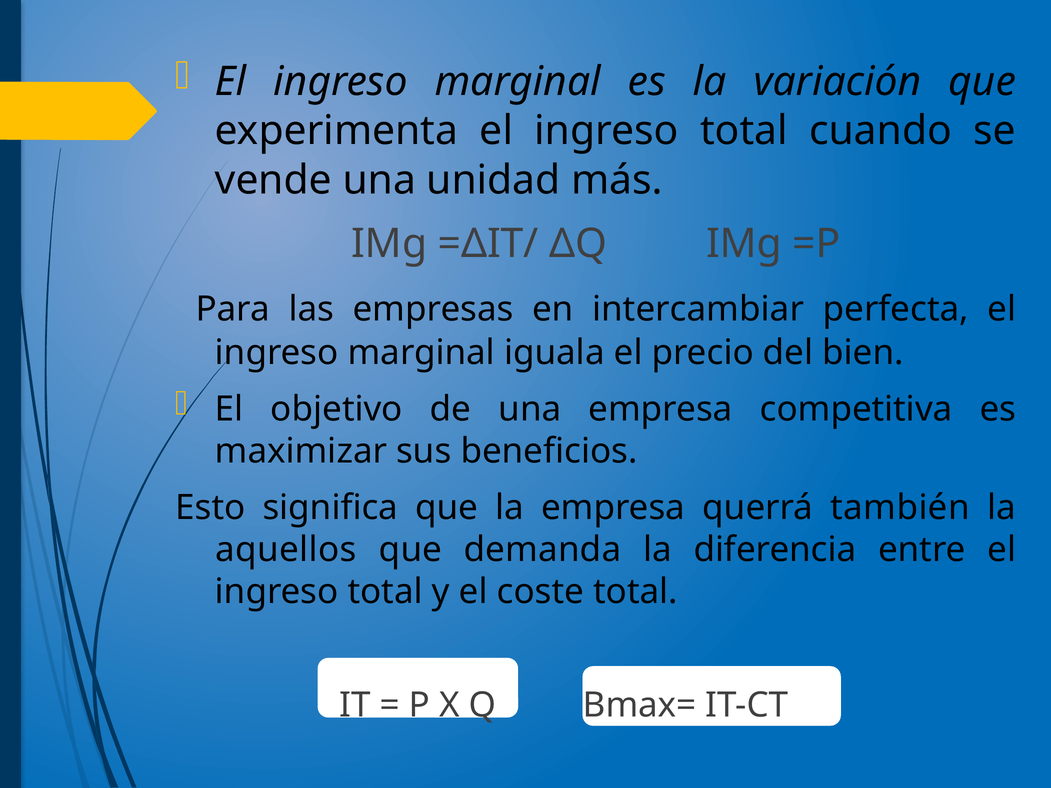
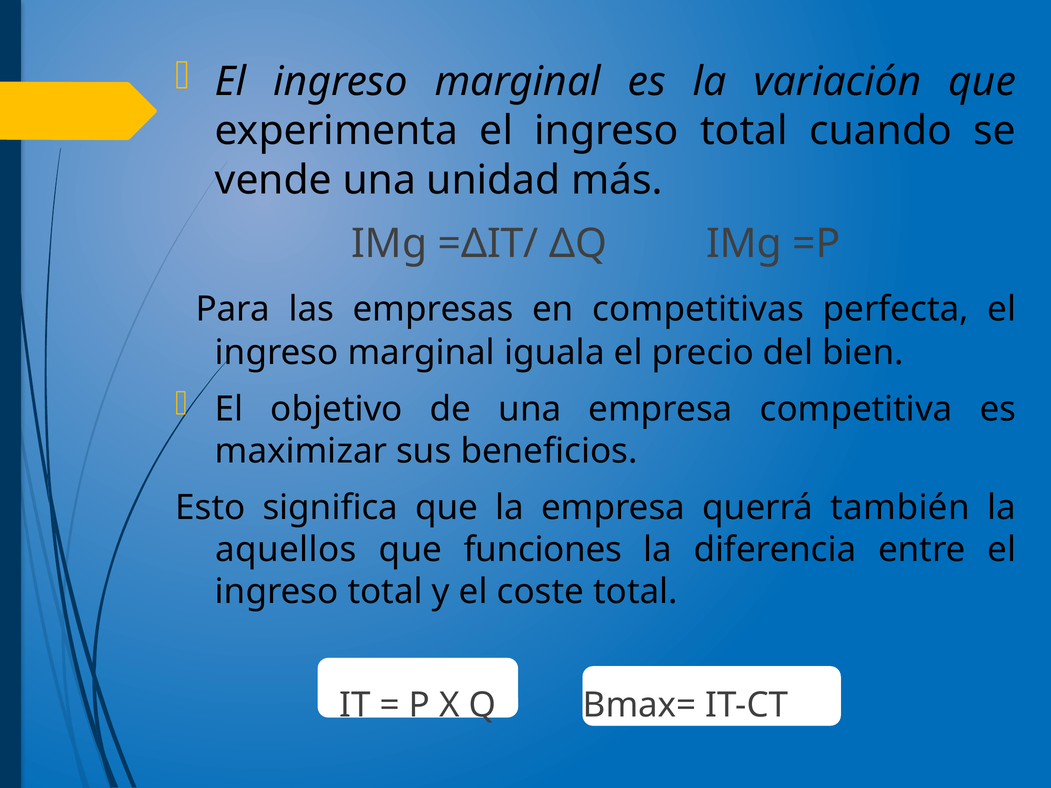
intercambiar: intercambiar -> competitivas (698, 309)
demanda: demanda -> funciones (543, 550)
